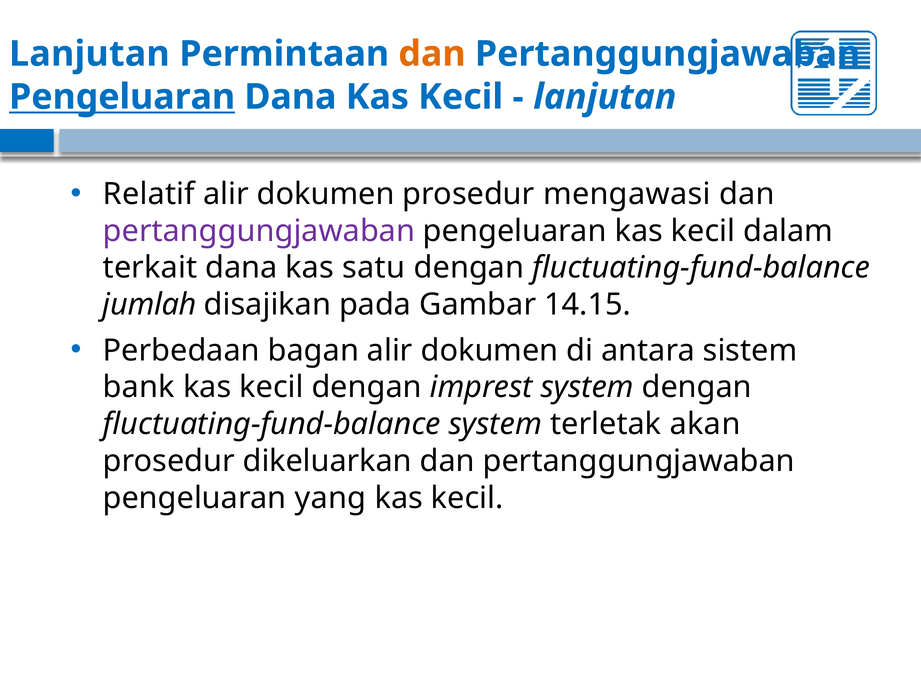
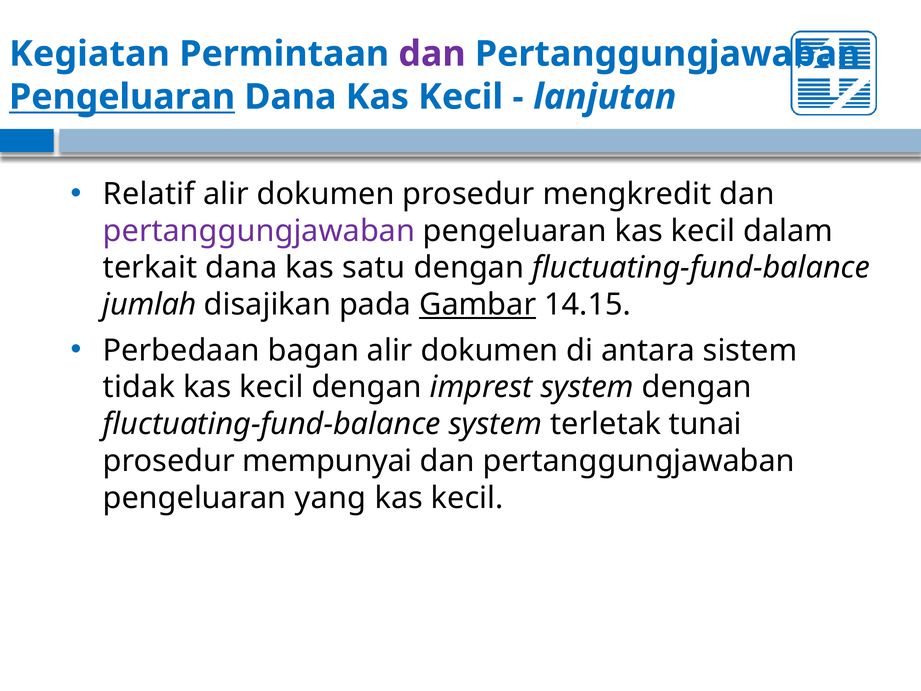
Lanjutan: Lanjutan -> Kegiatan (89, 54)
dan colour: orange -> purple (432, 54)
mengawasi: mengawasi -> mengkredit (627, 194)
Gambar underline: none -> present (478, 305)
bank: bank -> tidak (139, 387)
akan: akan -> tunai (705, 424)
dikeluarkan: dikeluarkan -> mempunyai (327, 461)
